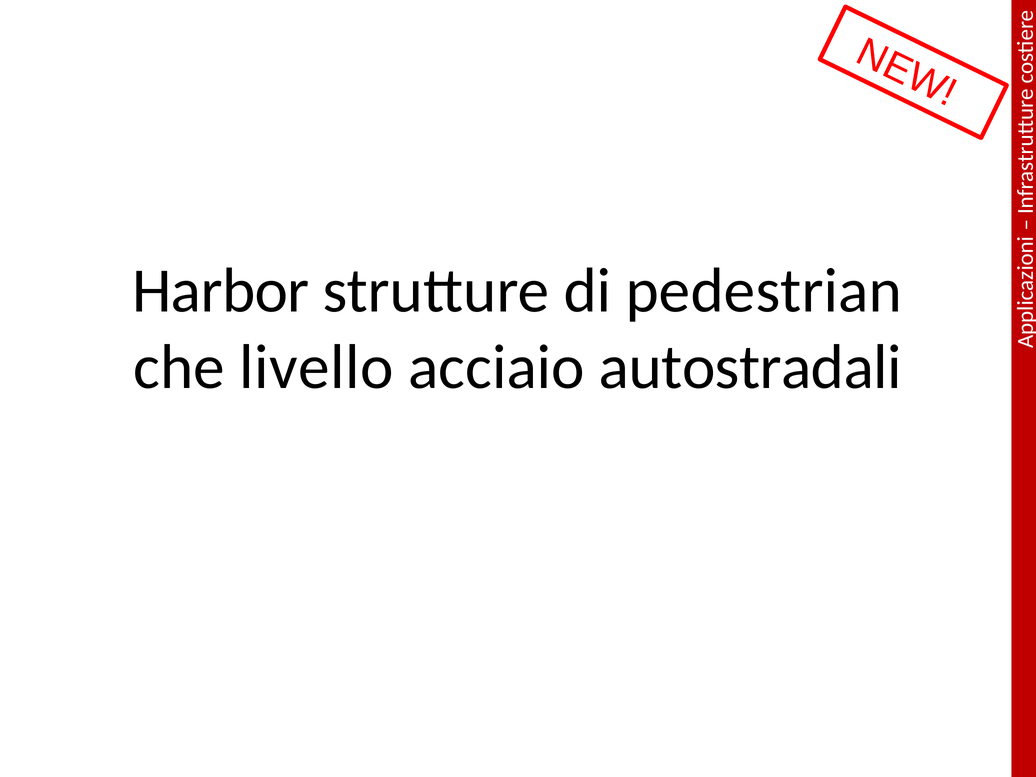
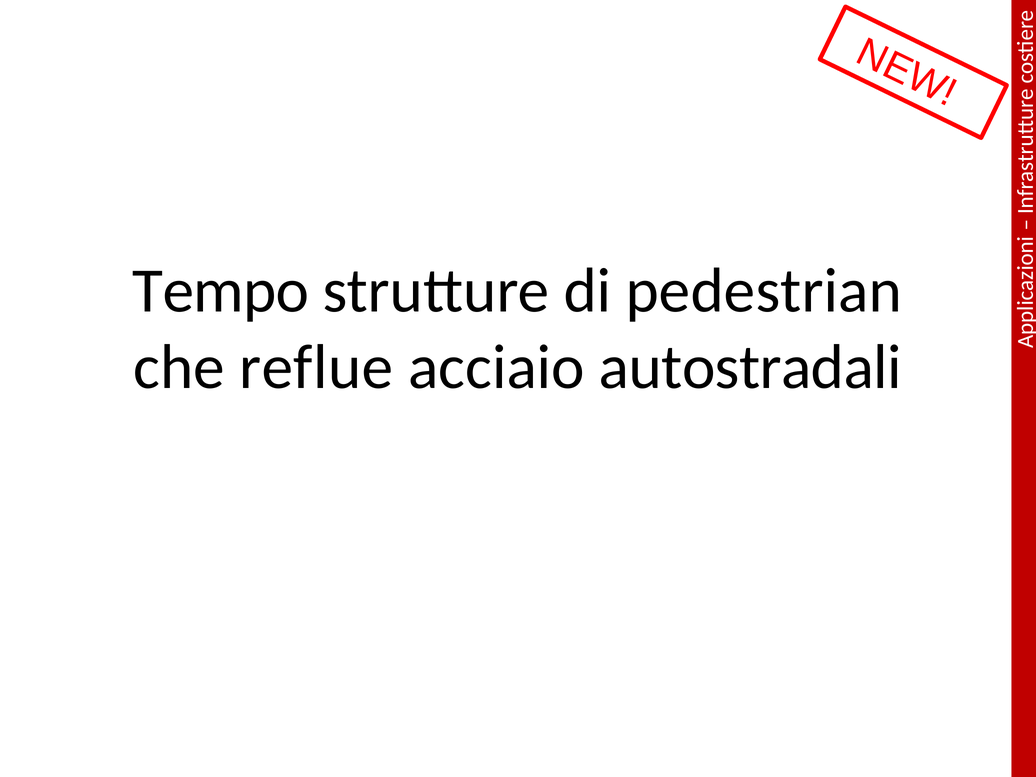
Harbor: Harbor -> Tempo (221, 291)
livello: livello -> reflue (316, 367)
